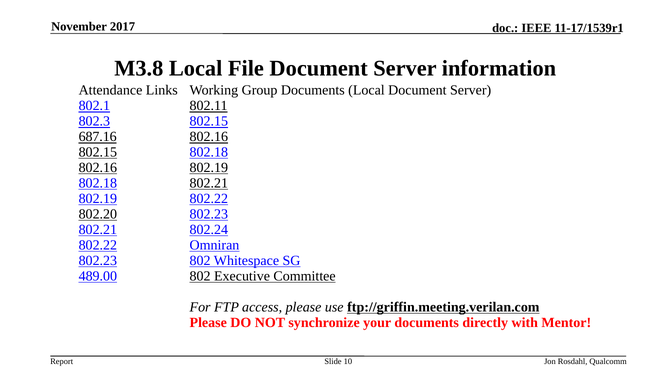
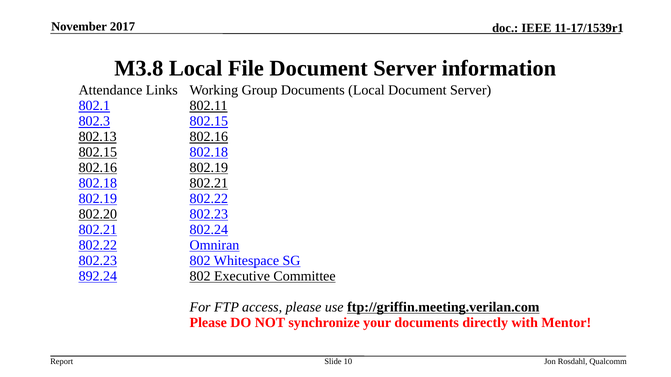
687.16: 687.16 -> 802.13 (98, 137)
489.00: 489.00 -> 892.24 (98, 276)
